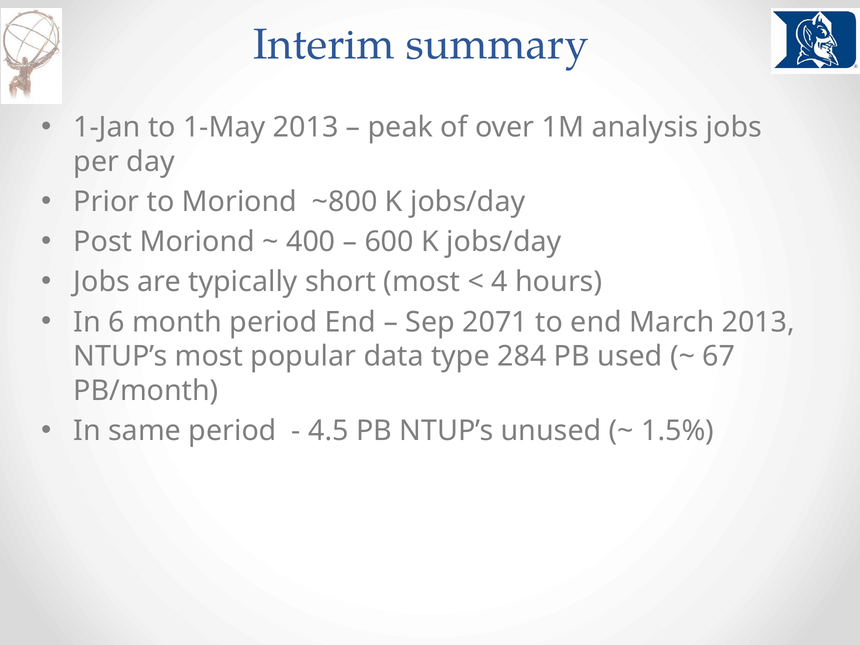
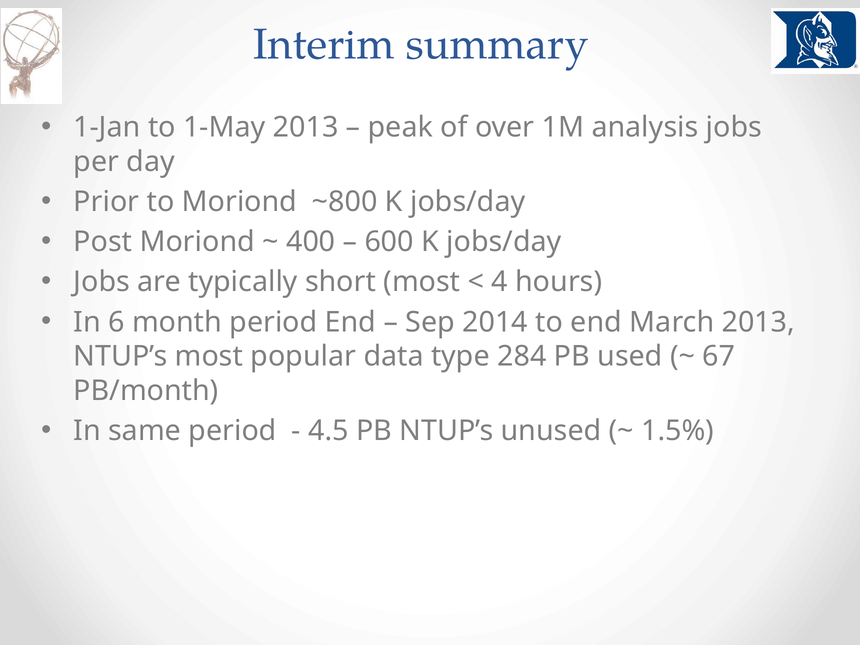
2071: 2071 -> 2014 (495, 322)
